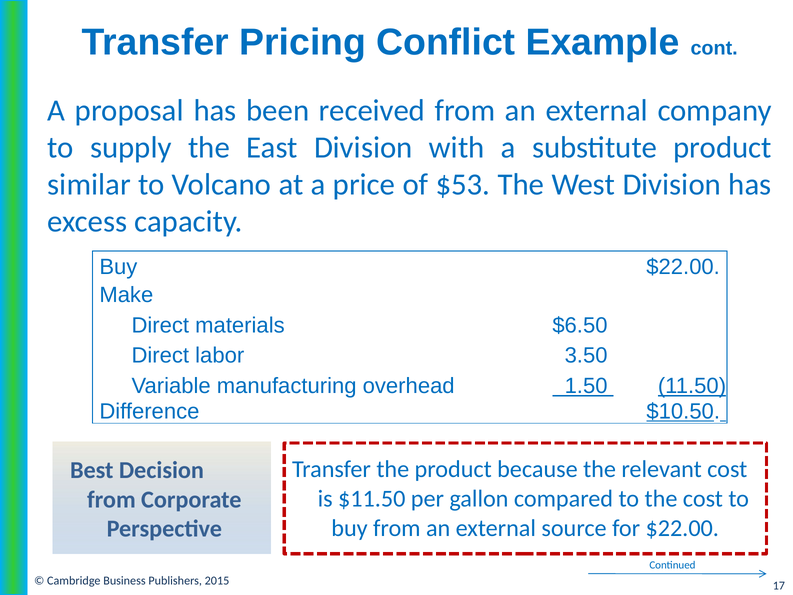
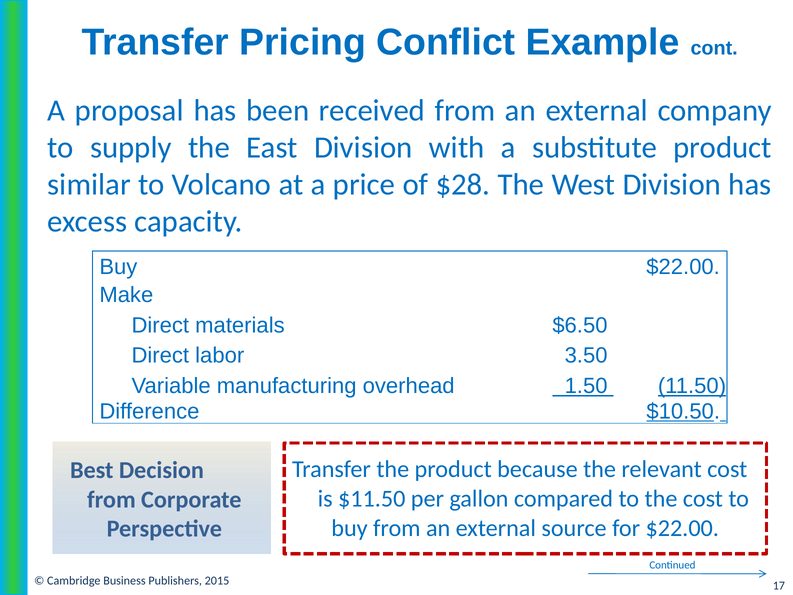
$53: $53 -> $28 (463, 185)
